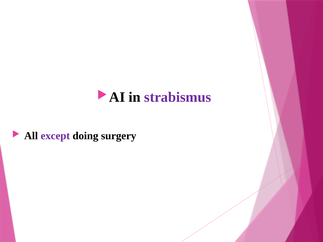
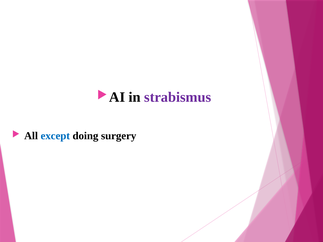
except colour: purple -> blue (55, 136)
